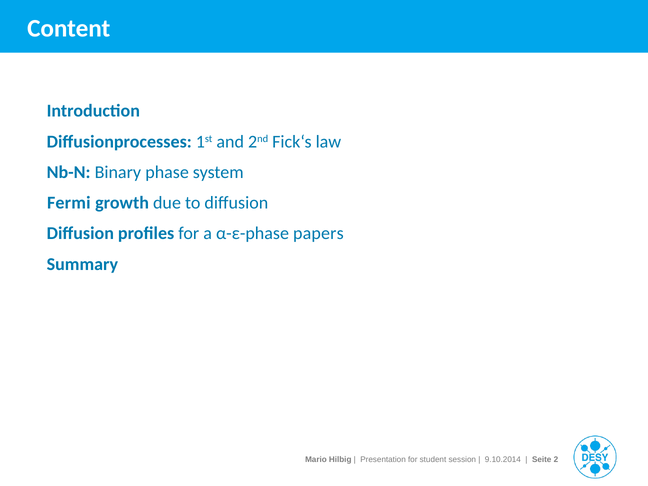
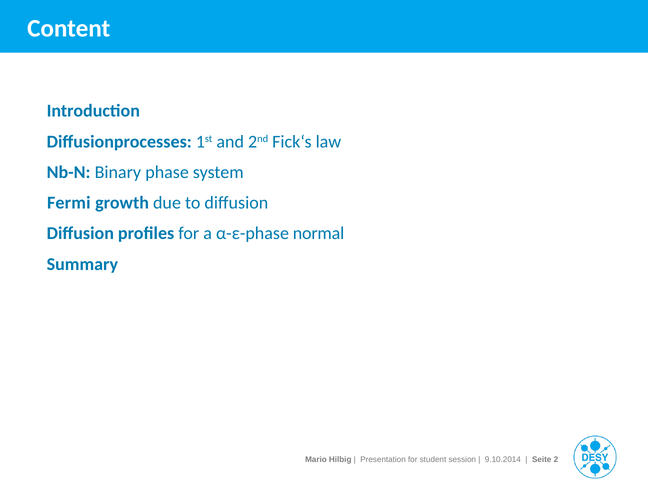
papers: papers -> normal (319, 234)
